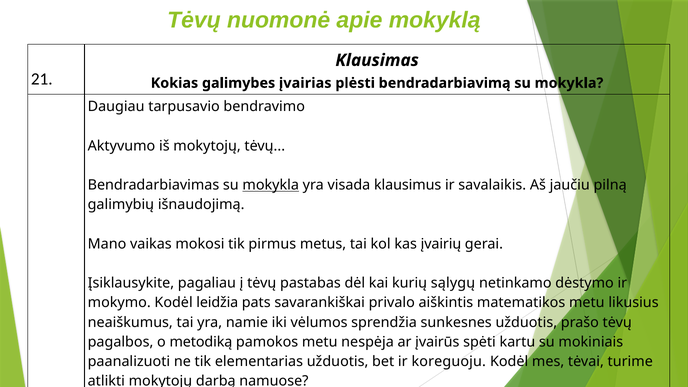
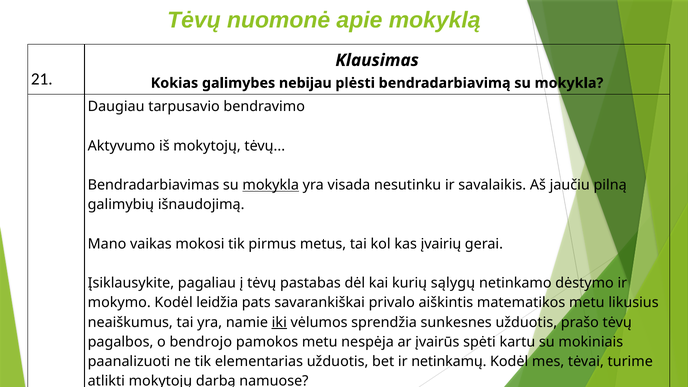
įvairias: įvairias -> nebijau (305, 83)
klausimus: klausimus -> nesutinku (408, 185)
iki underline: none -> present (279, 322)
metodiką: metodiką -> bendrojo (201, 342)
koreguoju: koreguoju -> netinkamų (449, 361)
